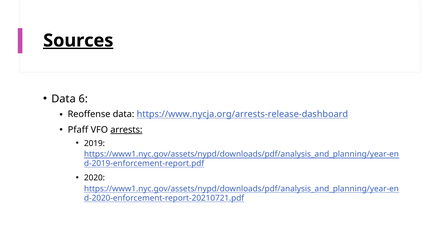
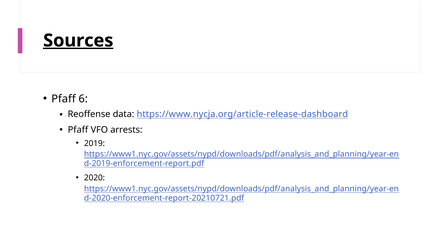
Data: Data -> Pfaff (64, 99)
https://www.nycja.org/arrests-release-dashboard: https://www.nycja.org/arrests-release-dashboard -> https://www.nycja.org/article-release-dashboard (242, 114)
arrests underline: present -> none (126, 130)
